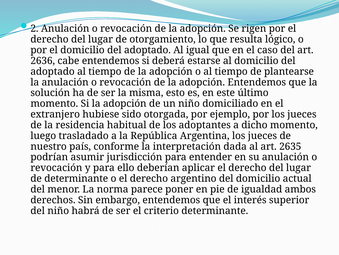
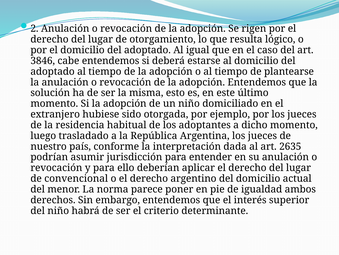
2636: 2636 -> 3846 (43, 61)
de determinante: determinante -> convencional (76, 178)
